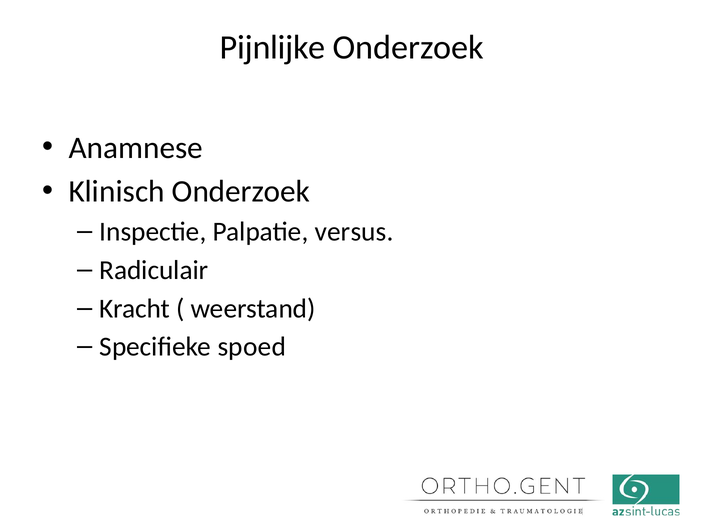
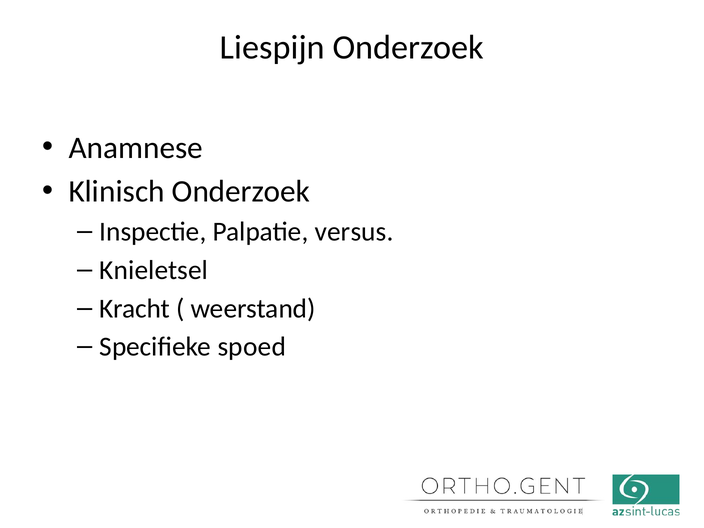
Pijnlijke: Pijnlijke -> Liespijn (272, 48)
Radiculair: Radiculair -> Knieletsel (154, 270)
